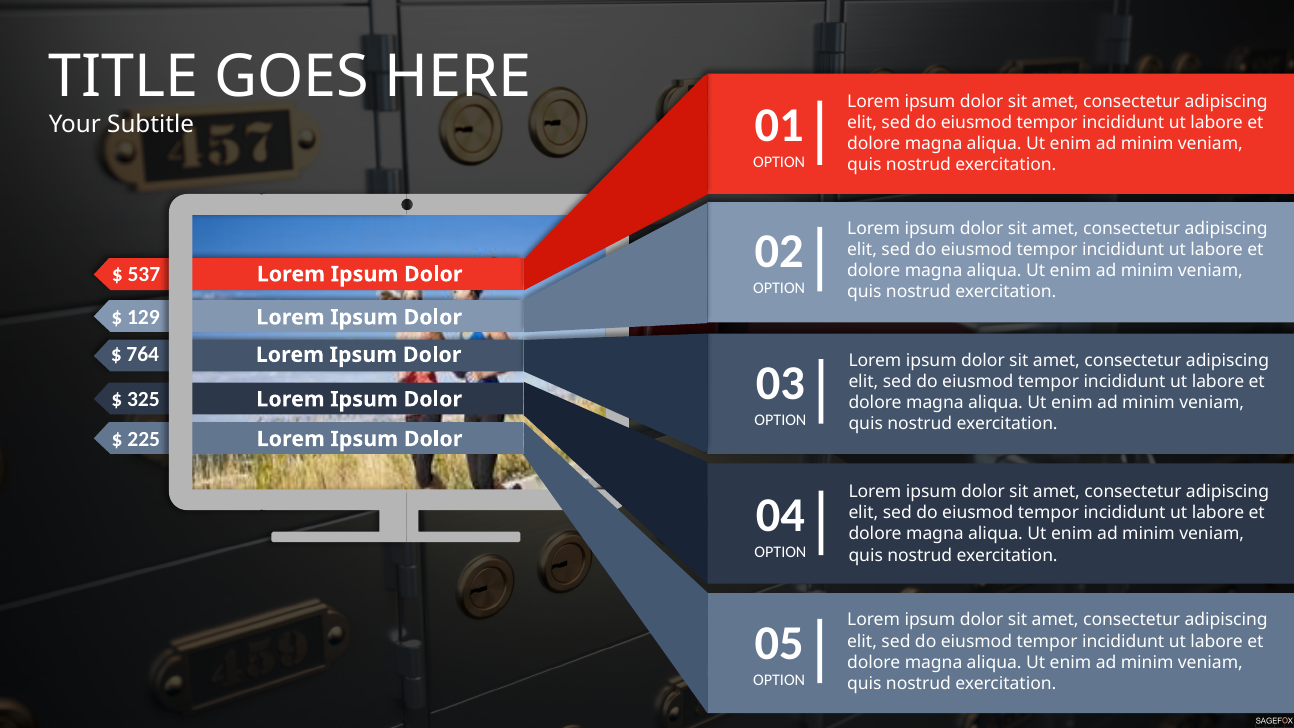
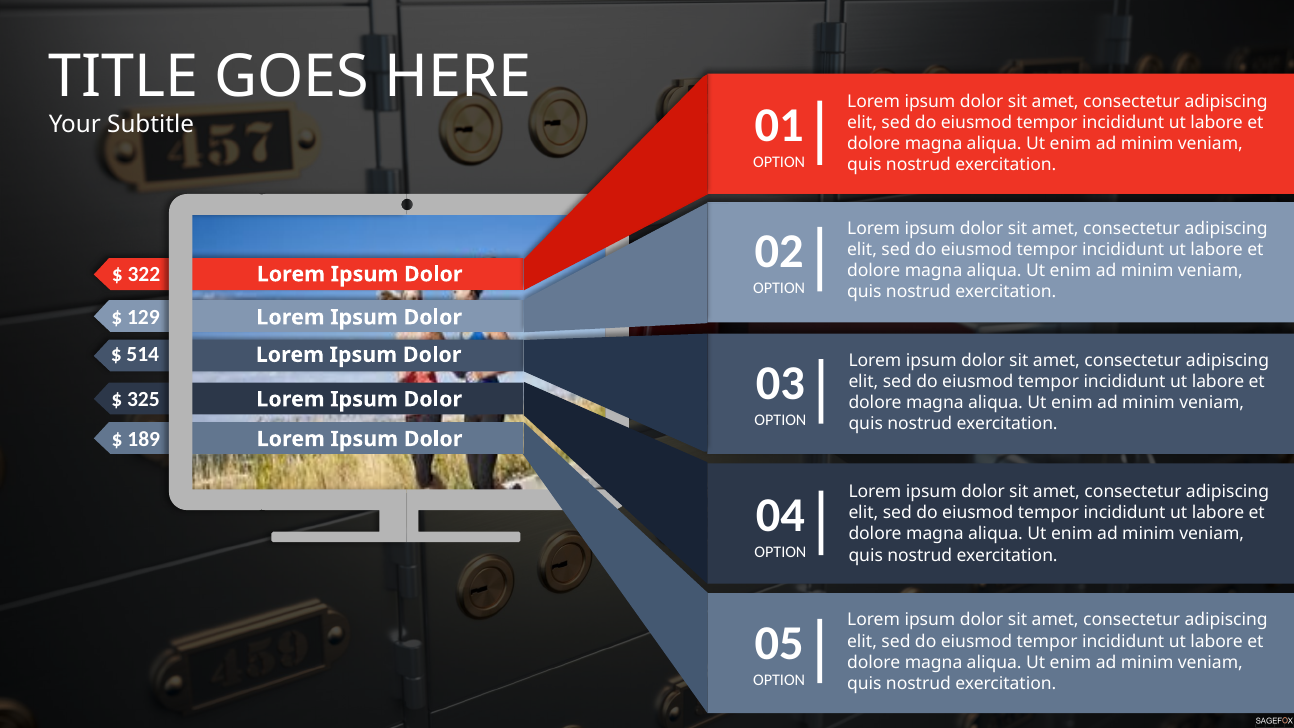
537: 537 -> 322 (144, 274)
764: 764 -> 514 (143, 355)
225: 225 -> 189 (144, 439)
